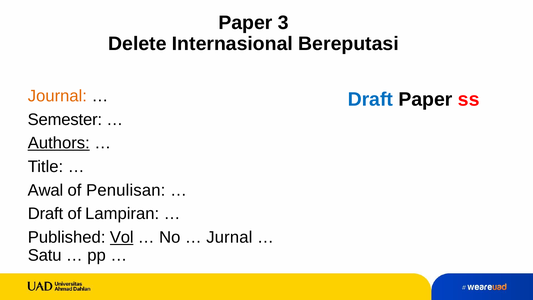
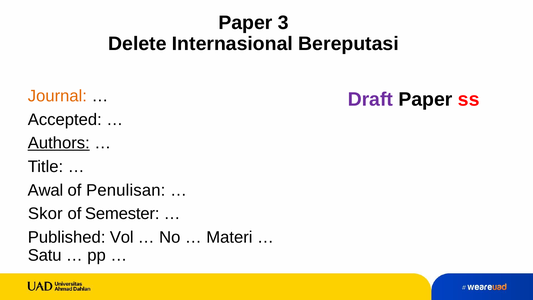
Draft colour: blue -> purple (370, 99)
Semester: Semester -> Accepted (65, 119)
Draft: Draft -> Skor (45, 214)
Lampiran: Lampiran -> Semester (122, 214)
Vol underline: present -> none (122, 237)
Jurnal: Jurnal -> Materi (229, 237)
